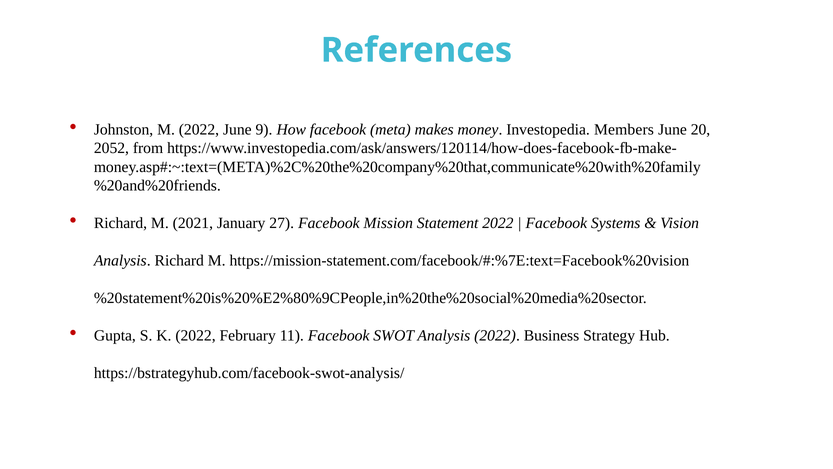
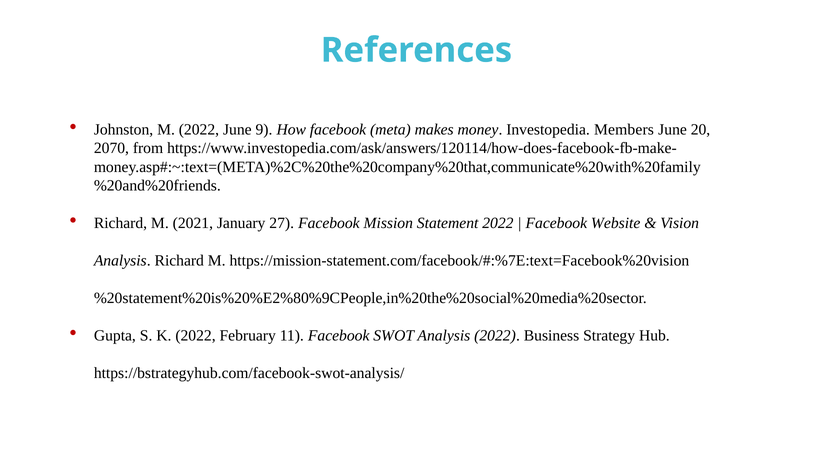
2052: 2052 -> 2070 (111, 148)
Systems: Systems -> Website (616, 223)
